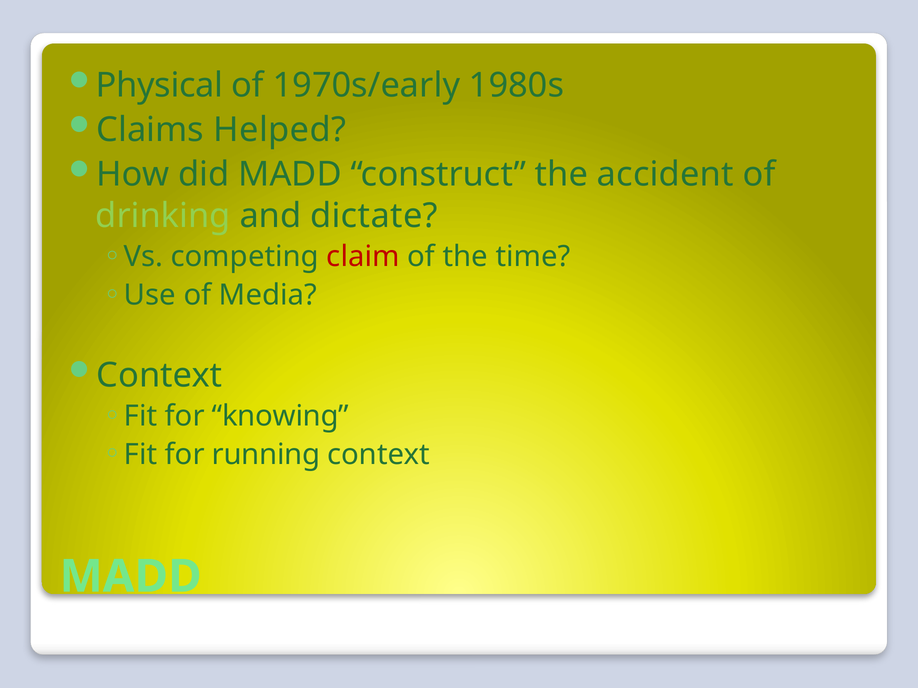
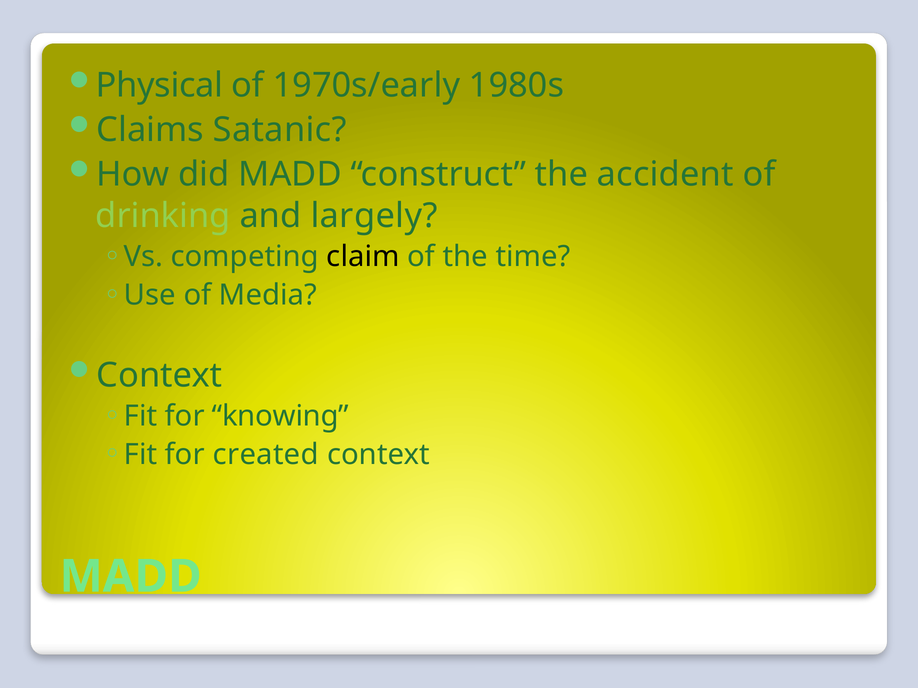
Helped: Helped -> Satanic (280, 130)
dictate: dictate -> largely (374, 216)
claim colour: red -> black (363, 257)
running: running -> created (266, 455)
